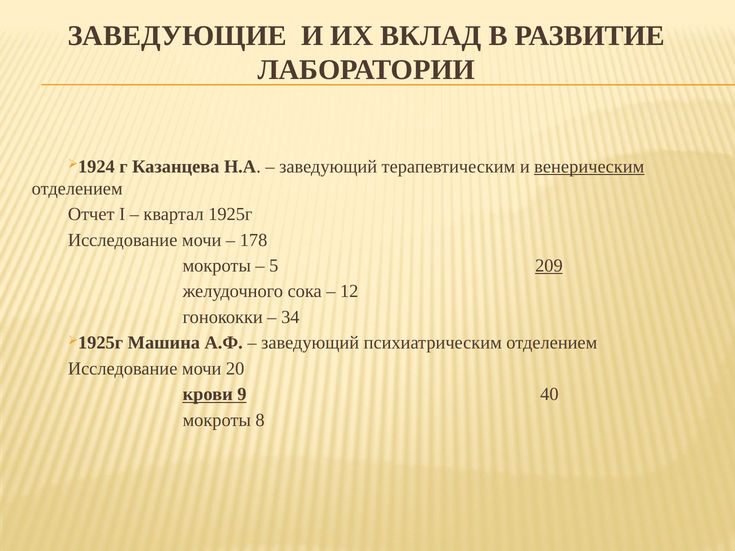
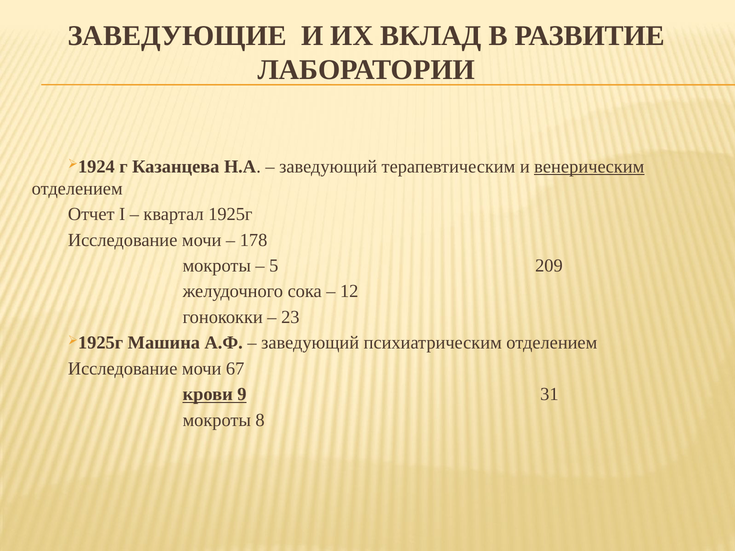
209 underline: present -> none (549, 266)
34: 34 -> 23 (290, 317)
20: 20 -> 67 (235, 369)
40: 40 -> 31 (549, 394)
